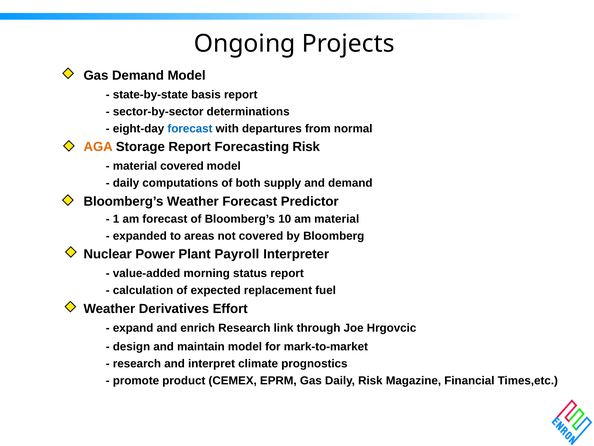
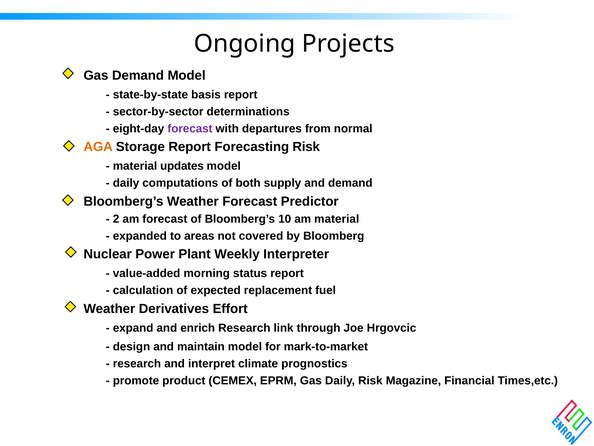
forecast colour: blue -> purple (190, 128)
material covered: covered -> updates (182, 166)
1: 1 -> 2 (116, 219)
Payroll: Payroll -> Weekly (237, 254)
